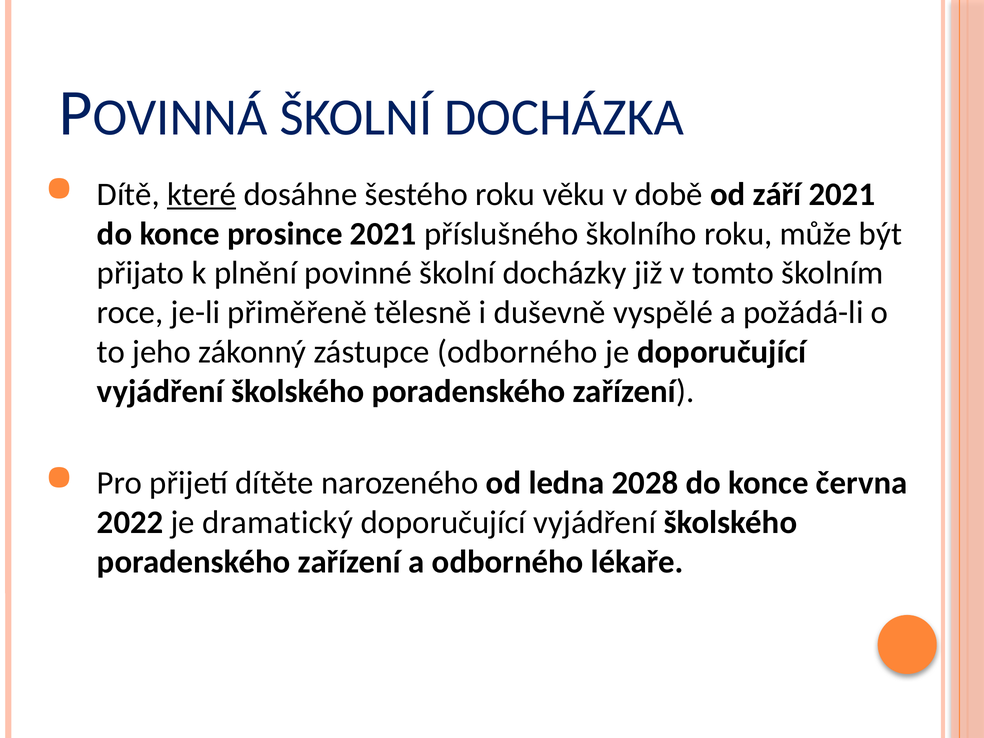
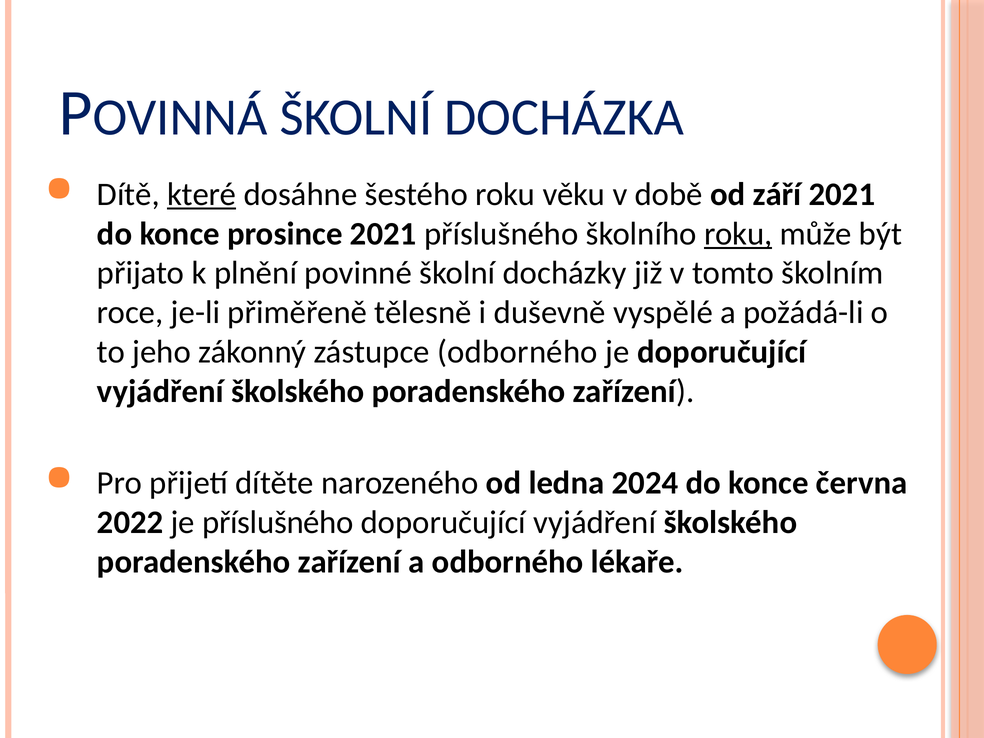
roku underline: none -> present (738, 234)
2028: 2028 -> 2024 (645, 483)
je dramatický: dramatický -> příslušného (278, 522)
